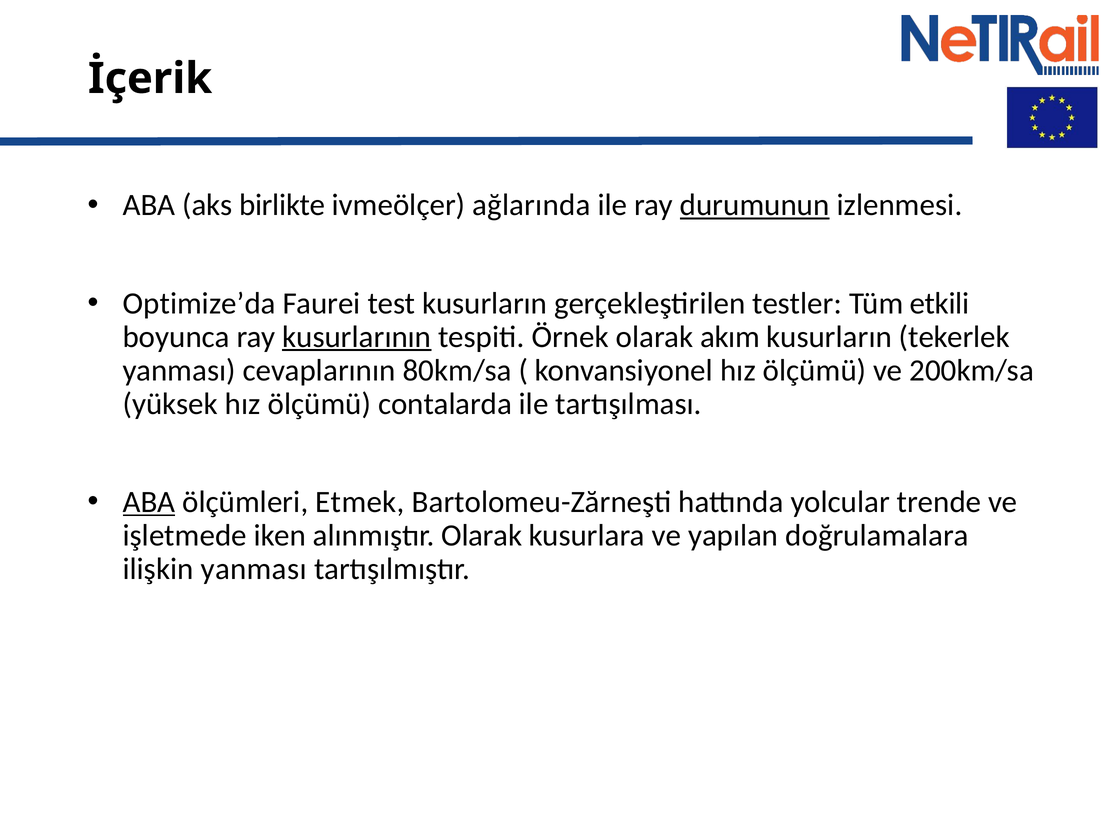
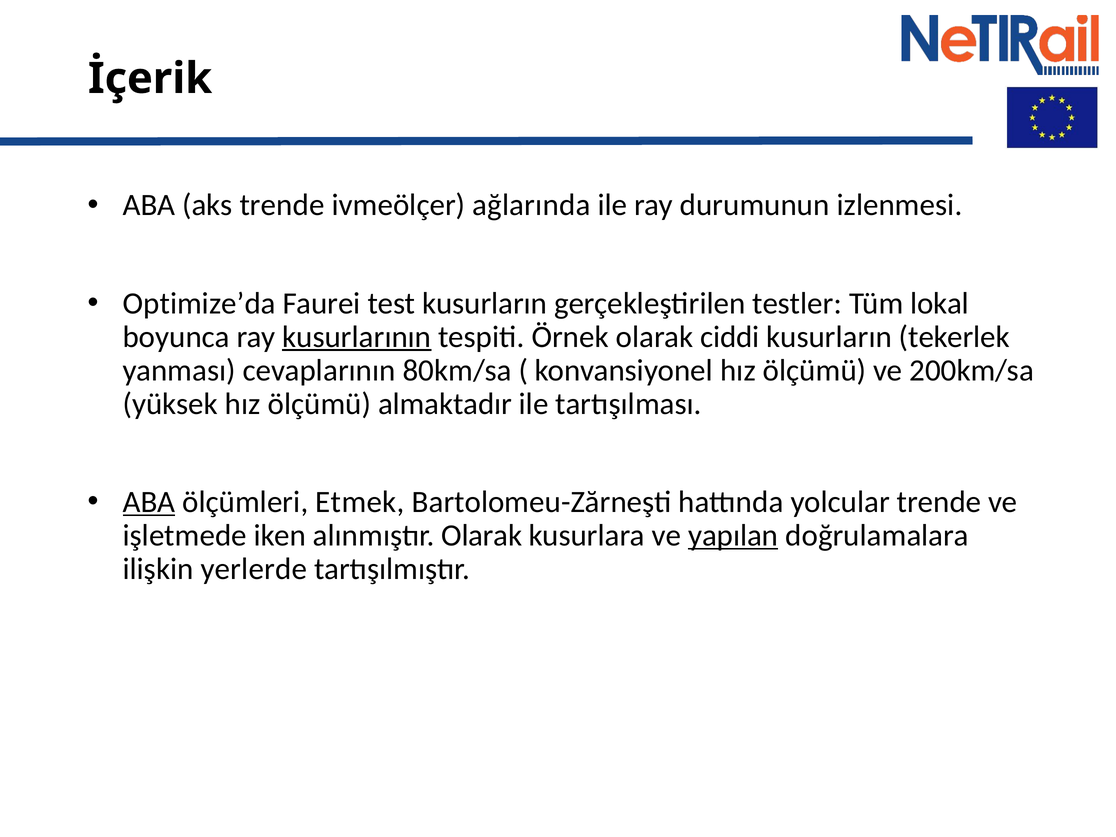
aks birlikte: birlikte -> trende (282, 205)
durumunun underline: present -> none (755, 205)
etkili: etkili -> lokal (940, 303)
akım: akım -> ciddi (730, 337)
contalarda: contalarda -> almaktadır (445, 404)
yapılan underline: none -> present (733, 535)
ilişkin yanması: yanması -> yerlerde (254, 569)
